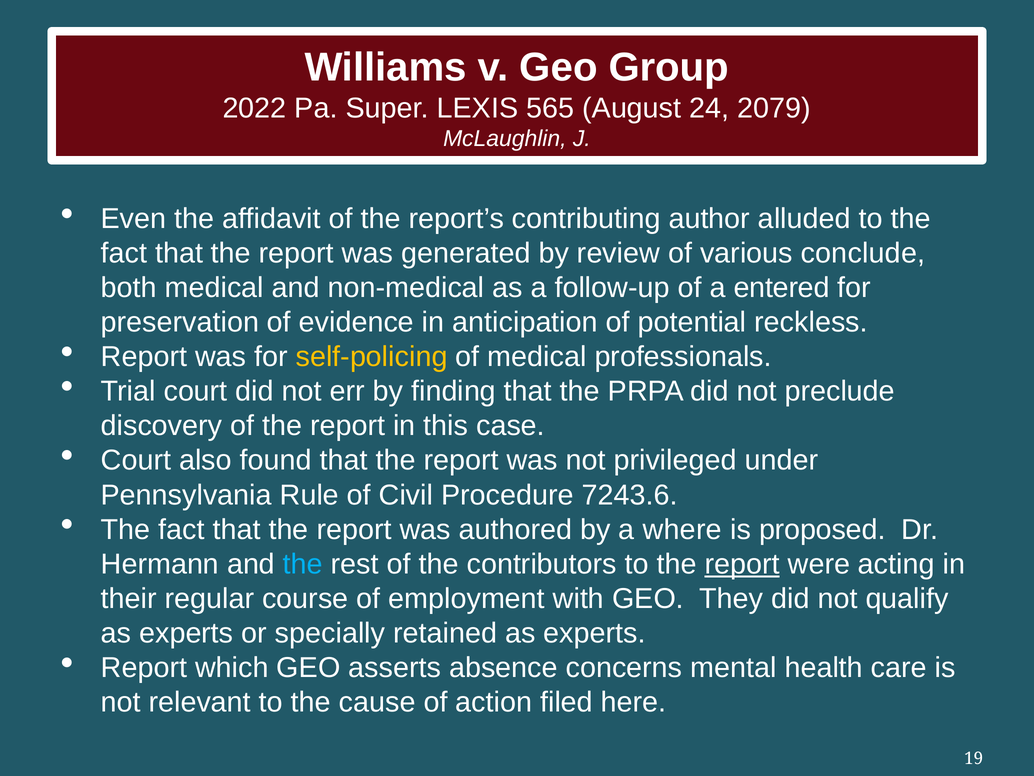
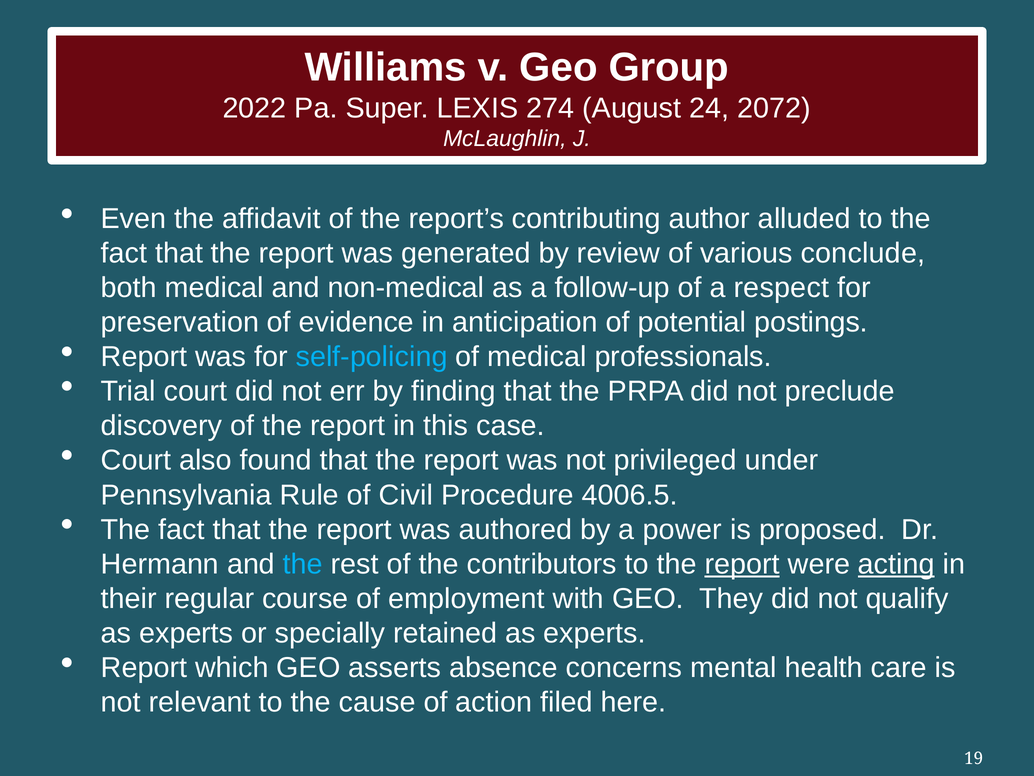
565: 565 -> 274 (550, 108)
2079: 2079 -> 2072 (774, 108)
entered: entered -> respect (781, 288)
reckless: reckless -> postings (811, 322)
self-policing colour: yellow -> light blue (372, 357)
7243.6: 7243.6 -> 4006.5 (630, 495)
where: where -> power (682, 529)
acting underline: none -> present (896, 564)
